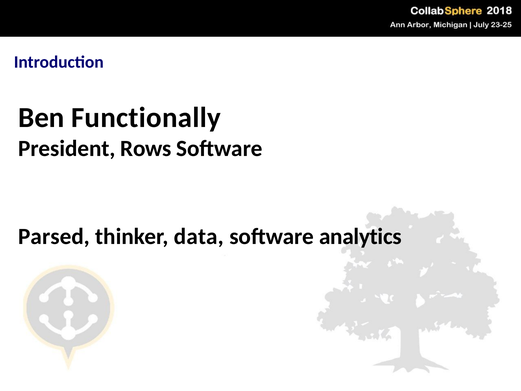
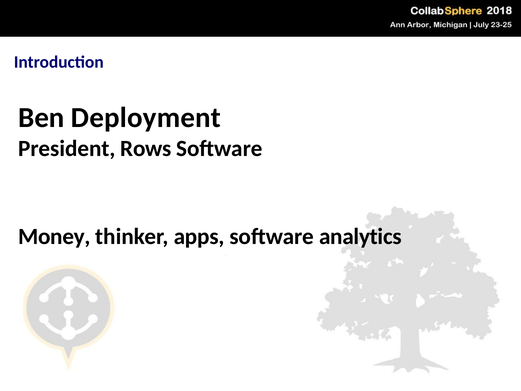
Functionally: Functionally -> Deployment (146, 117)
Parsed: Parsed -> Money (54, 236)
data: data -> apps (199, 236)
